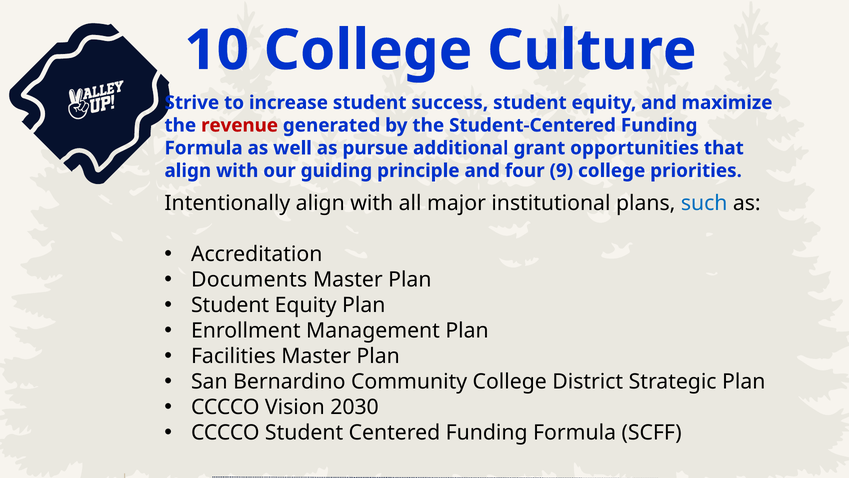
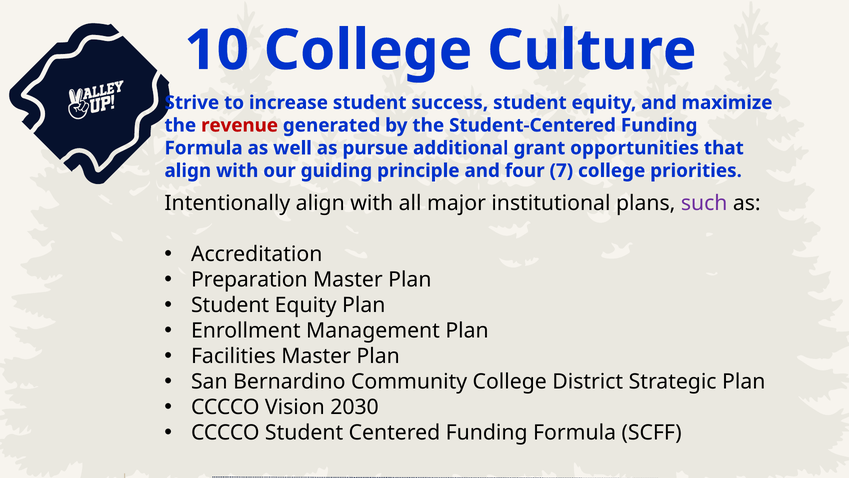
9: 9 -> 7 (561, 171)
such colour: blue -> purple (704, 203)
Documents: Documents -> Preparation (249, 280)
